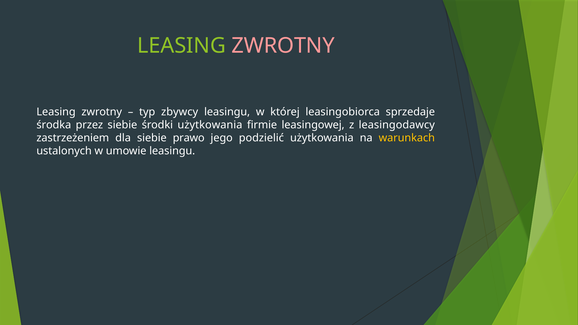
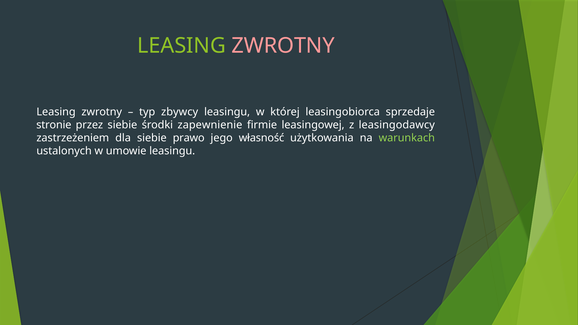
środka: środka -> stronie (54, 125)
środki użytkowania: użytkowania -> zapewnienie (210, 125)
podzielić: podzielić -> własność (261, 138)
warunkach colour: yellow -> light green (407, 138)
